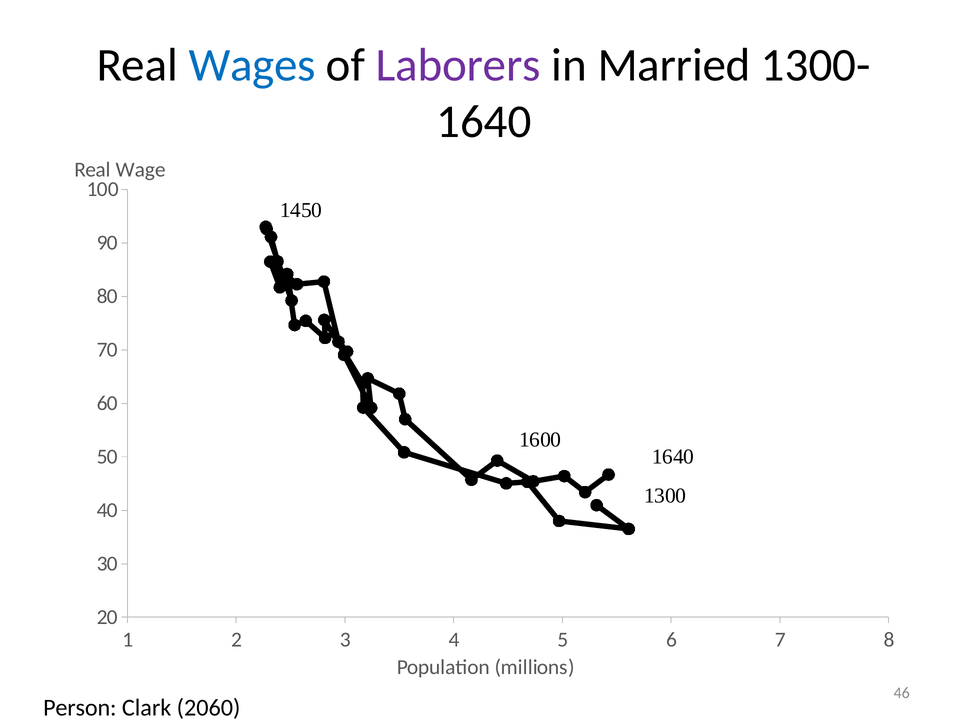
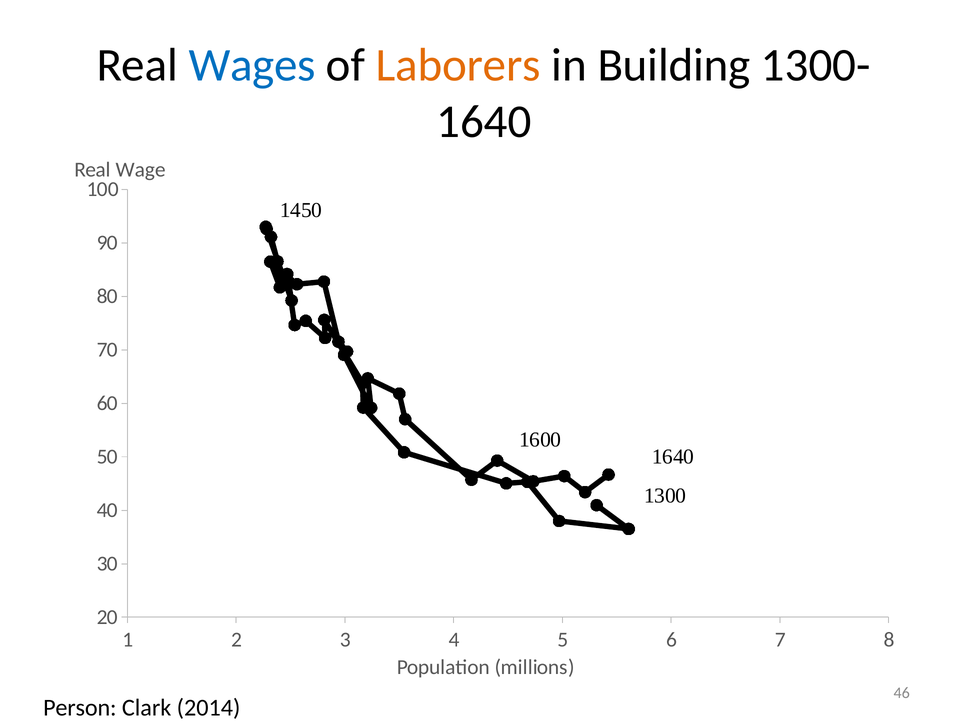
Laborers colour: purple -> orange (458, 65)
Married: Married -> Building (674, 65)
2060: 2060 -> 2014 (209, 708)
